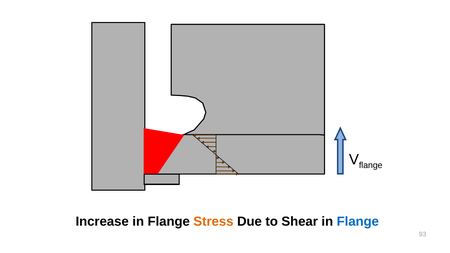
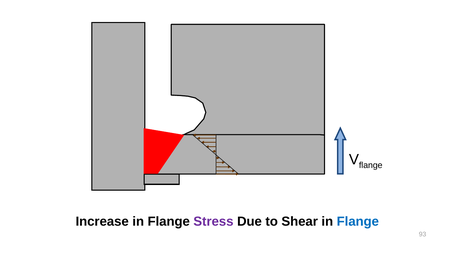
Stress colour: orange -> purple (213, 222)
